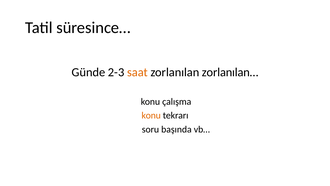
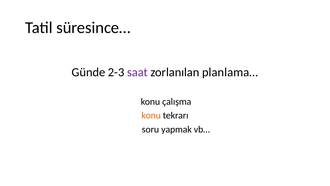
saat colour: orange -> purple (137, 72)
zorlanılan…: zorlanılan… -> planlama… (230, 72)
başında: başında -> yapmak (176, 129)
